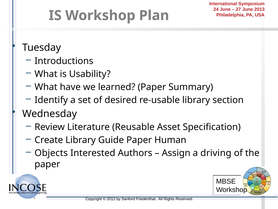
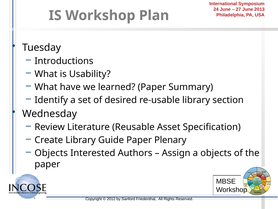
Human: Human -> Plenary (170, 140)
a driving: driving -> objects (216, 153)
